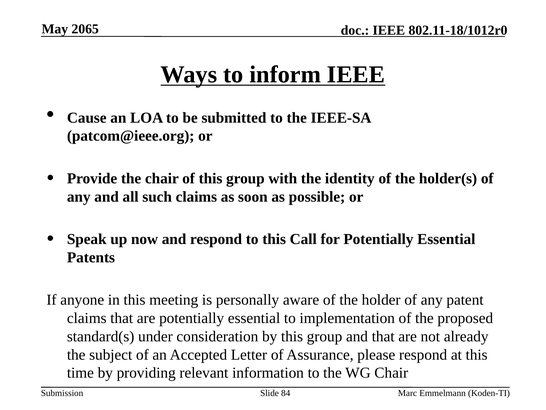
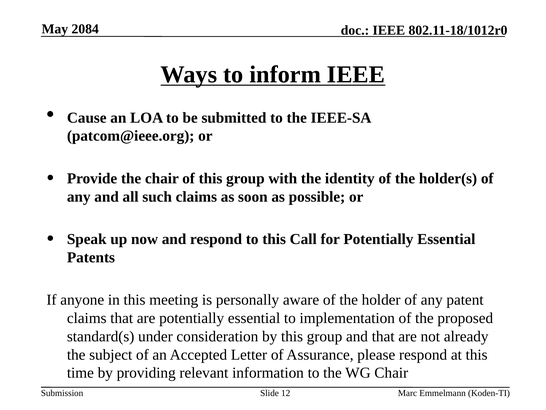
2065: 2065 -> 2084 (85, 29)
84: 84 -> 12 (286, 393)
